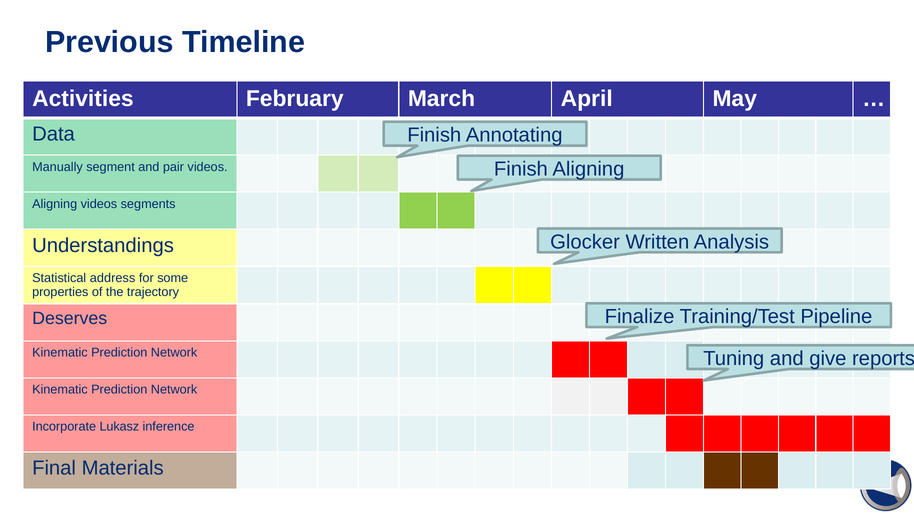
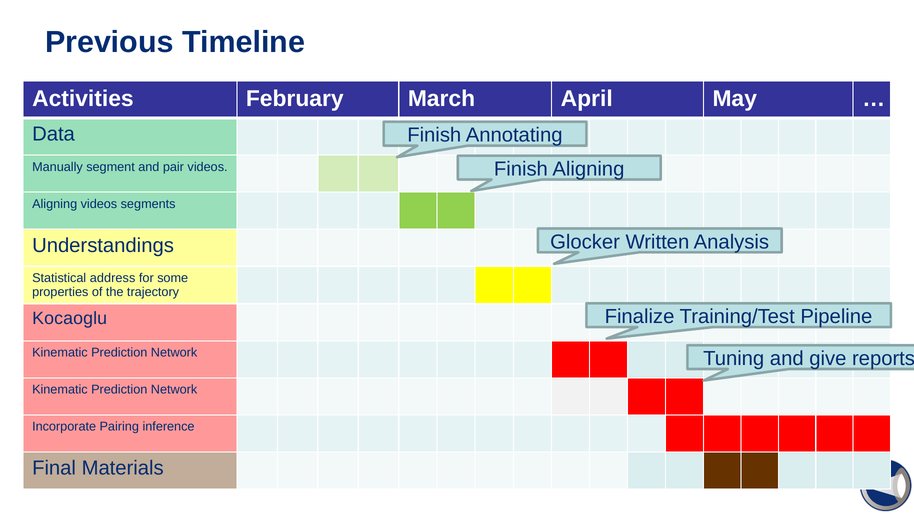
Deserves: Deserves -> Kocaoglu (70, 319)
Lukasz: Lukasz -> Pairing (119, 427)
